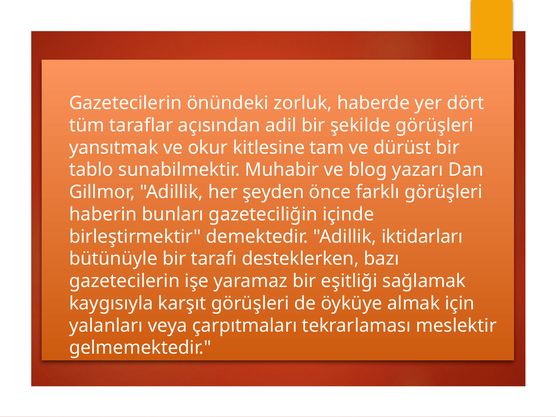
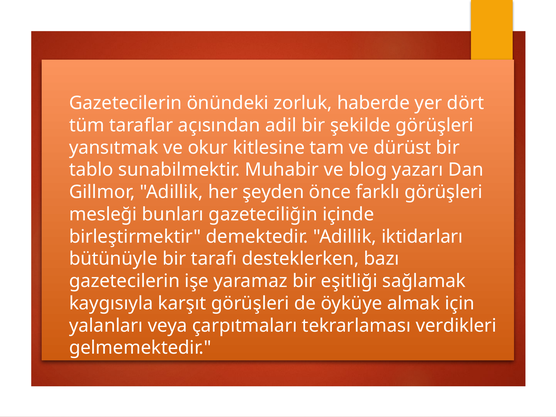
haberin: haberin -> mesleği (103, 214)
meslektir: meslektir -> verdikleri (456, 326)
